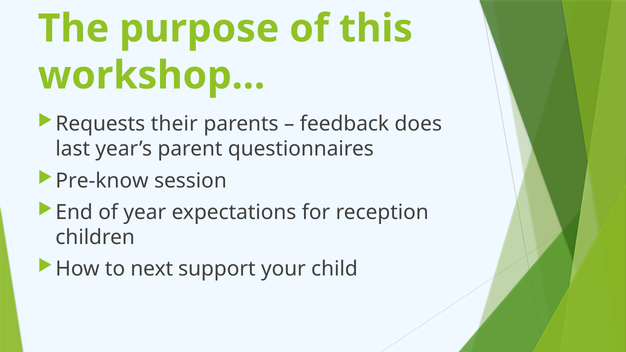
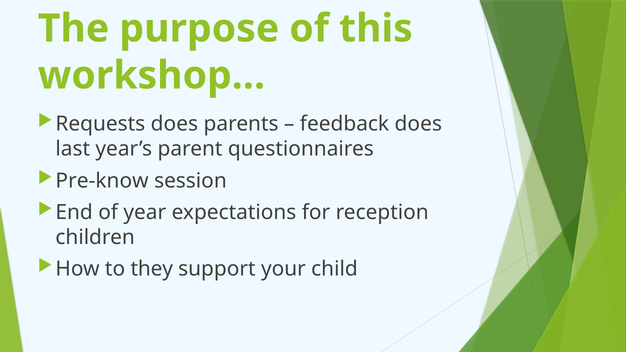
Requests their: their -> does (174, 124)
next: next -> they (152, 269)
